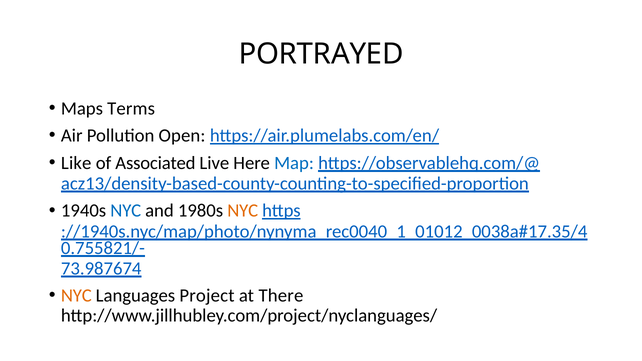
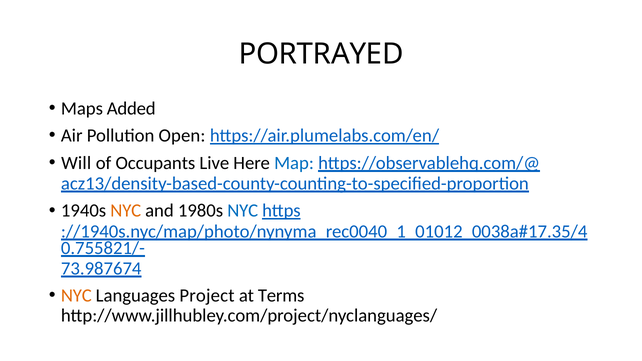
Terms: Terms -> Added (131, 109)
Like: Like -> Will (76, 163)
Associated: Associated -> Occupants (155, 163)
NYC colour: blue -> orange (126, 211)
NYC colour: orange -> blue (243, 211)
There: There -> Terms (281, 295)
